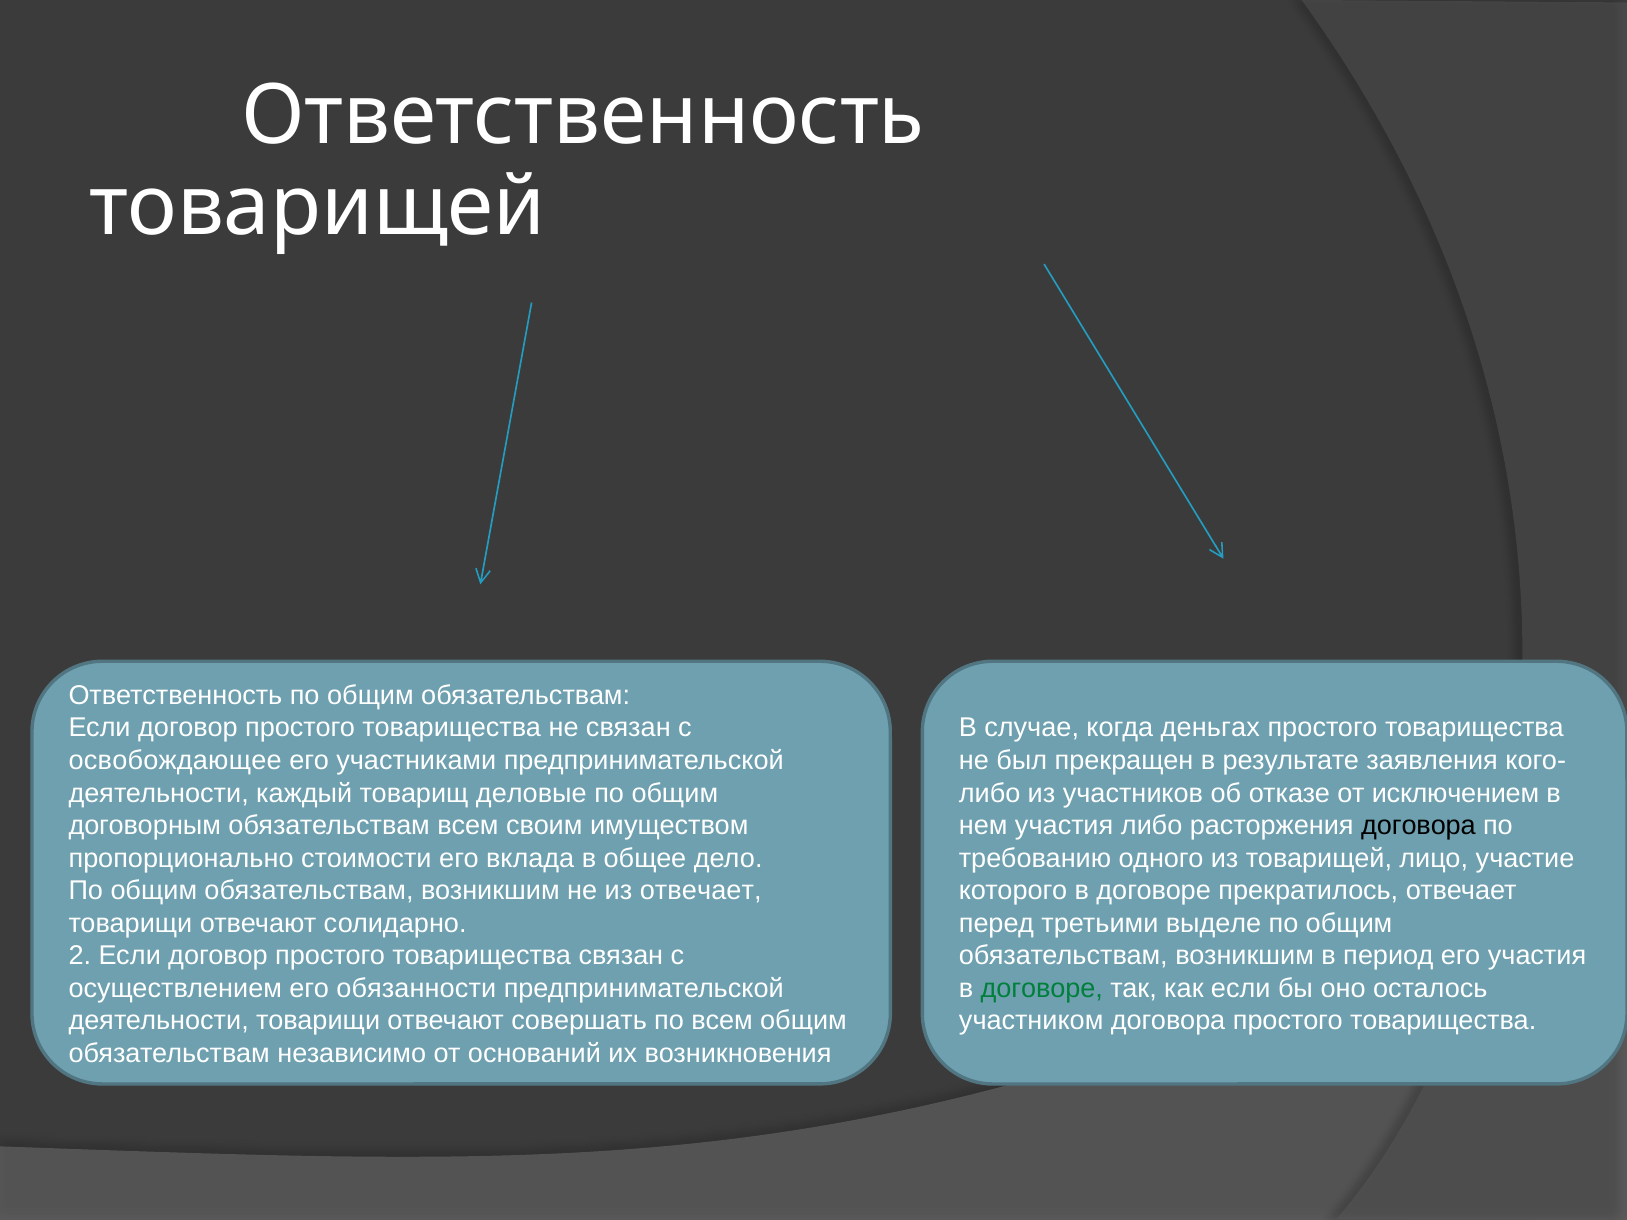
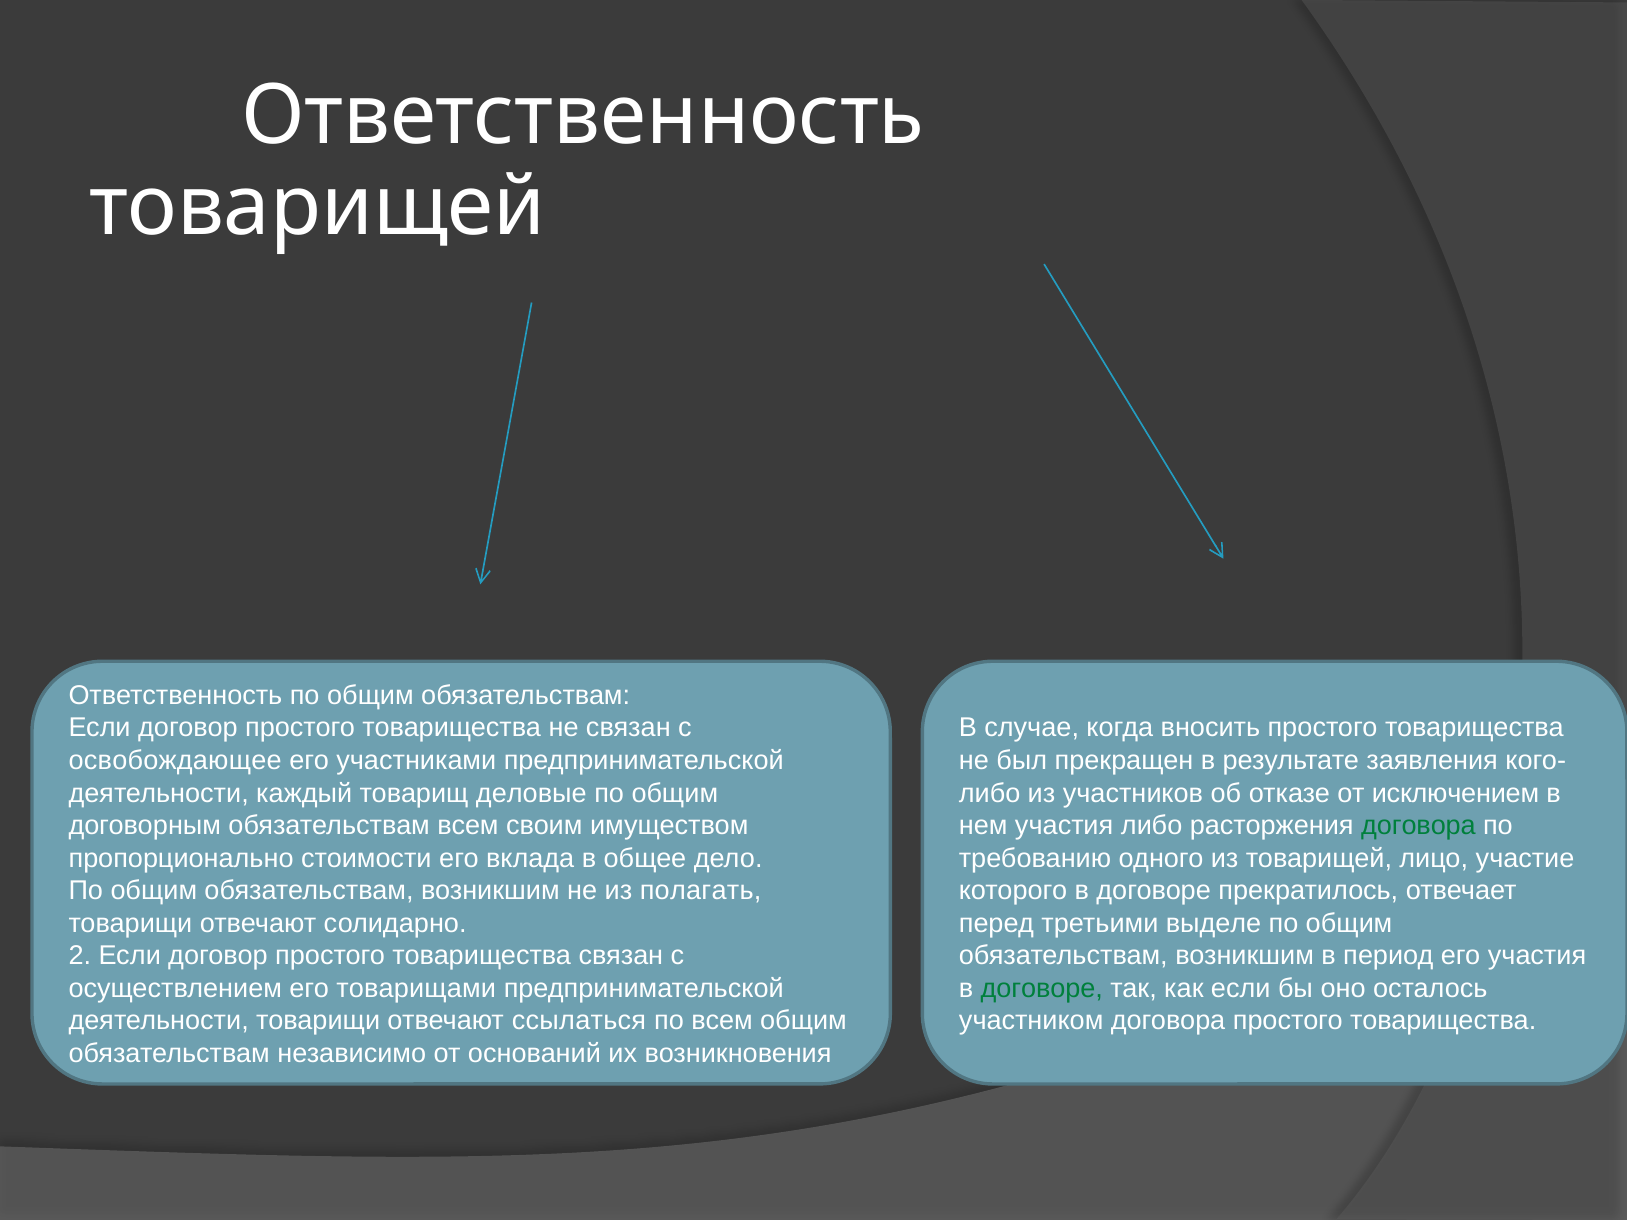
деньгах: деньгах -> вносить (1210, 728)
договора colour: black -> green (1418, 826)
из отвечает: отвечает -> полагать (701, 891)
обязанности: обязанности -> товарищами (416, 989)
совершать: совершать -> ссылаться (579, 1021)
